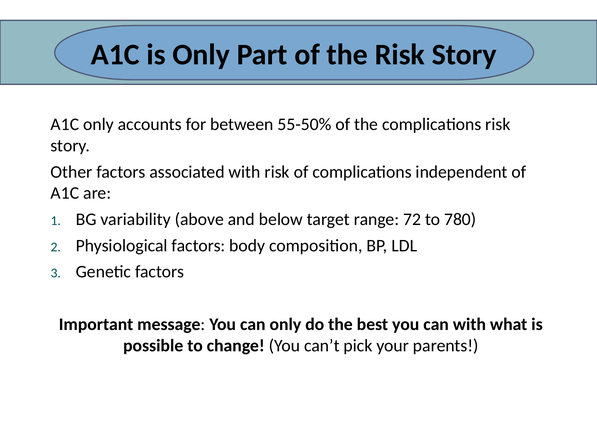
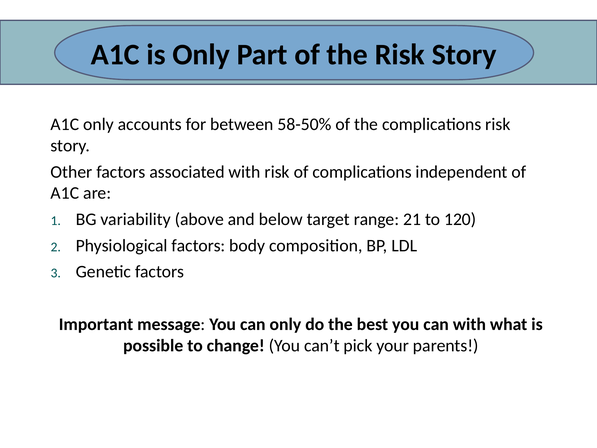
55-50%: 55-50% -> 58-50% (304, 124)
72: 72 -> 21 (412, 219)
780: 780 -> 120 (460, 219)
